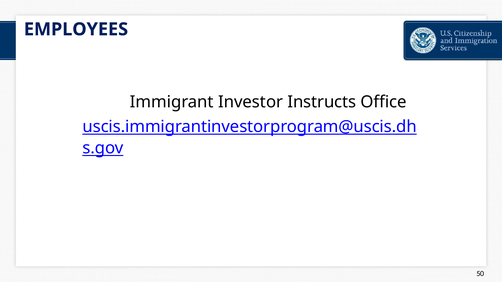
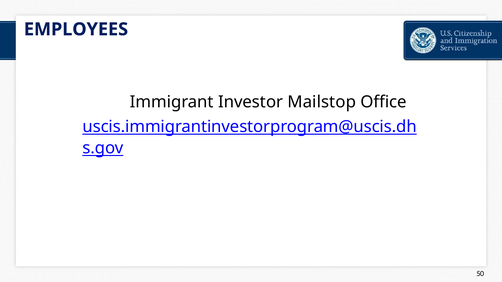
Instructs: Instructs -> Mailstop (322, 102)
